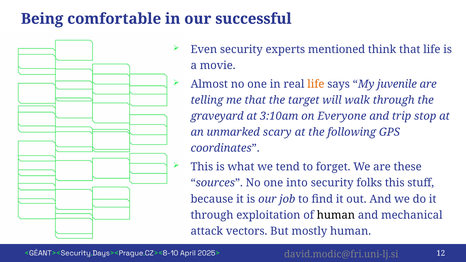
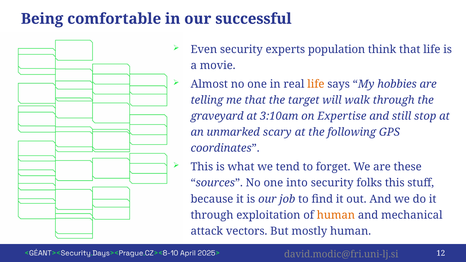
mentioned: mentioned -> population (337, 49)
juvenile: juvenile -> hobbies (397, 84)
Everyone: Everyone -> Expertise (342, 116)
trip: trip -> still (402, 116)
human colour: black -> orange (336, 215)
